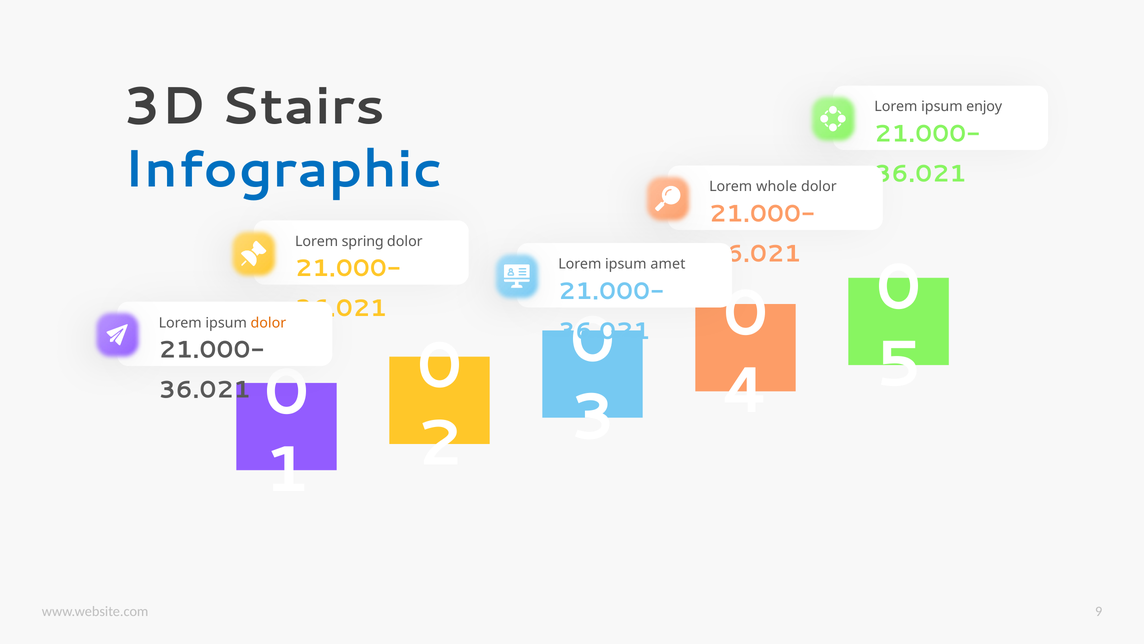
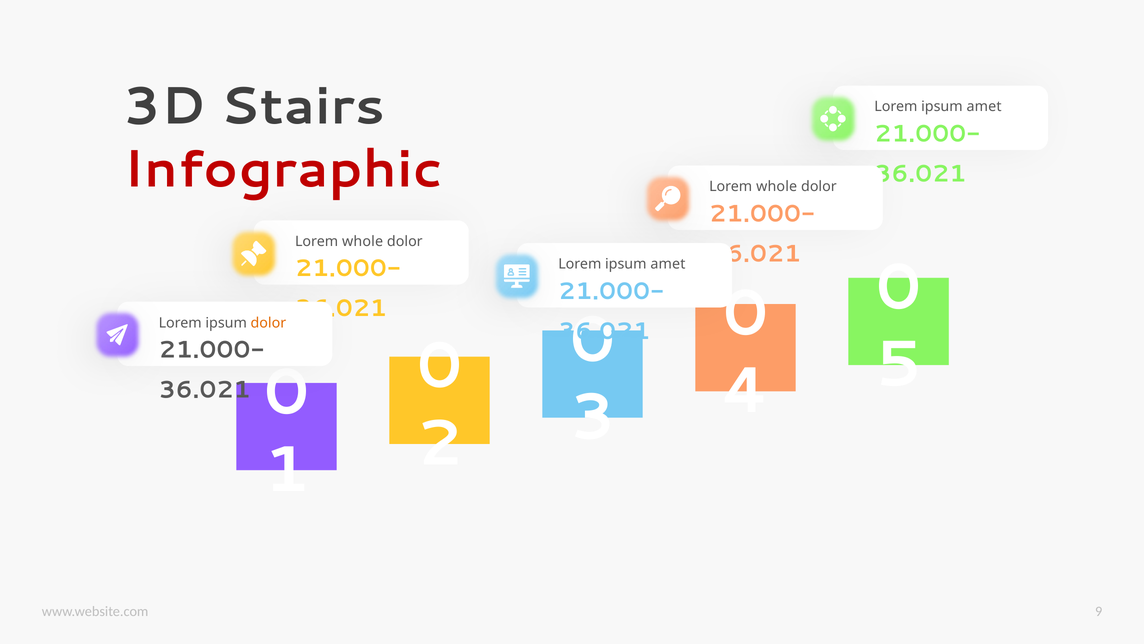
enjoy: enjoy -> amet (984, 107)
Infographic colour: blue -> red (283, 169)
spring: spring -> whole (363, 241)
